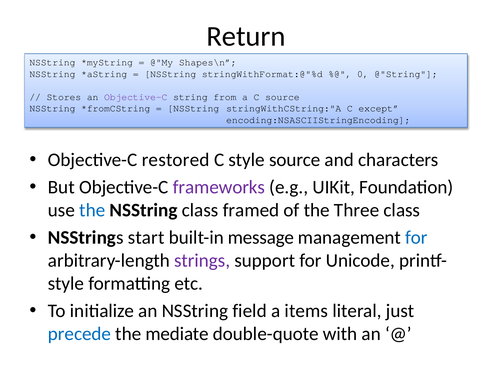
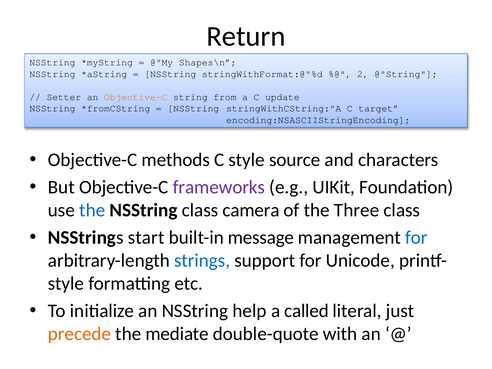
0: 0 -> 2 (363, 74)
Stores: Stores -> Setter (64, 97)
Objective-C colour: purple -> orange (136, 97)
C source: source -> update (282, 97)
except: except -> target (379, 108)
restored: restored -> methods (176, 160)
framed: framed -> camera (251, 210)
strings colour: purple -> blue (202, 260)
field: field -> help (250, 311)
items: items -> called (306, 311)
precede colour: blue -> orange (80, 334)
